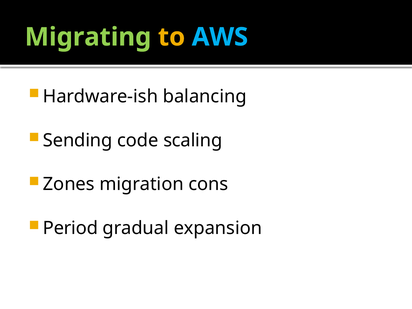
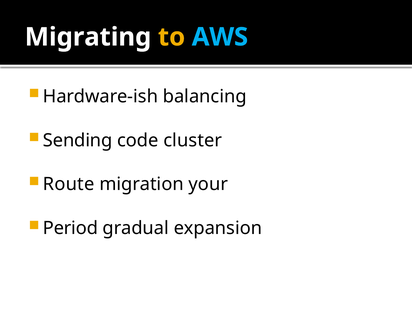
Migrating colour: light green -> white (88, 37)
scaling: scaling -> cluster (193, 140)
Zones: Zones -> Route (69, 184)
cons: cons -> your (208, 184)
